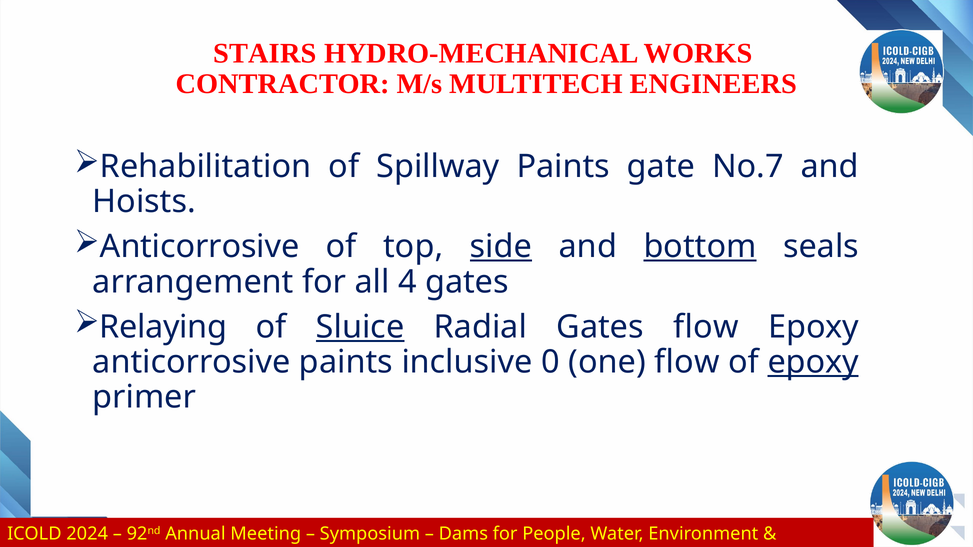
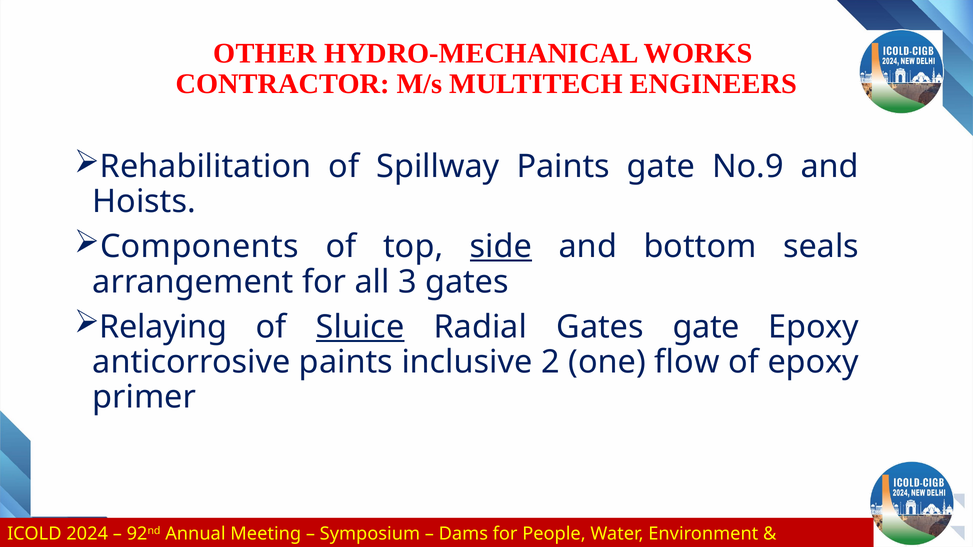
STAIRS: STAIRS -> OTHER (265, 53)
No.7: No.7 -> No.9 (748, 167)
Anticorrosive: Anticorrosive -> Components (199, 247)
bottom underline: present -> none (700, 247)
4: 4 -> 3 (407, 282)
Gates flow: flow -> gate (706, 327)
0: 0 -> 2 (550, 362)
epoxy underline: present -> none (813, 362)
